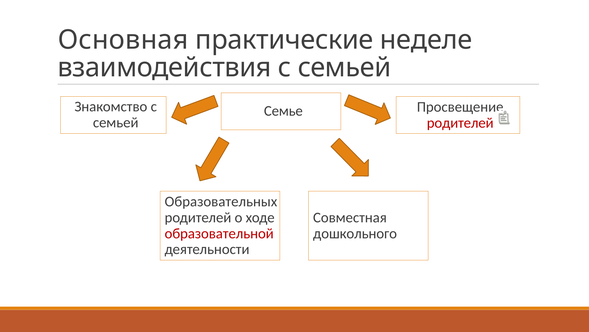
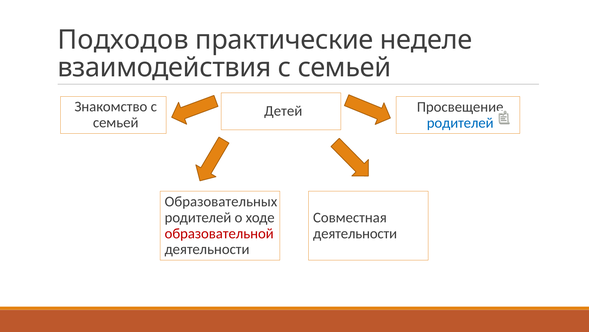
Основная: Основная -> Подходов (123, 40)
Семье: Семье -> Детей (283, 111)
родителей colour: red -> blue (460, 123)
дошкольного: дошкольного -> деятельности (355, 233)
